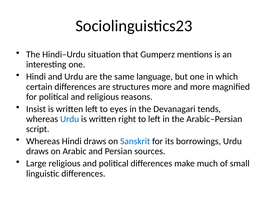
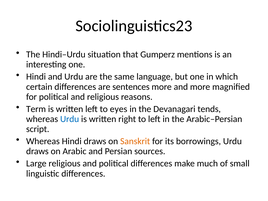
structures: structures -> sentences (131, 87)
Insist: Insist -> Term (36, 109)
Sanskrit colour: blue -> orange (135, 141)
